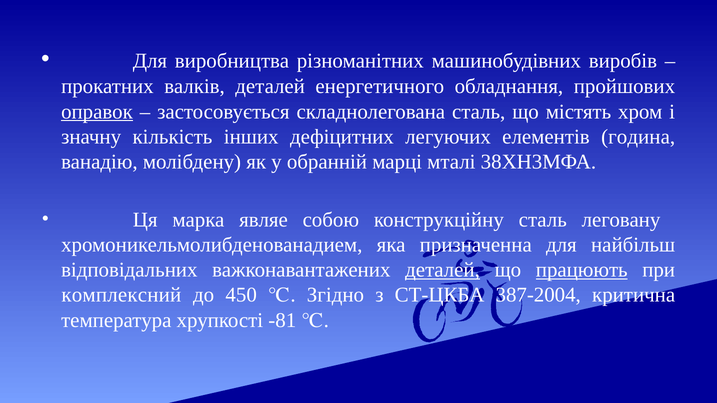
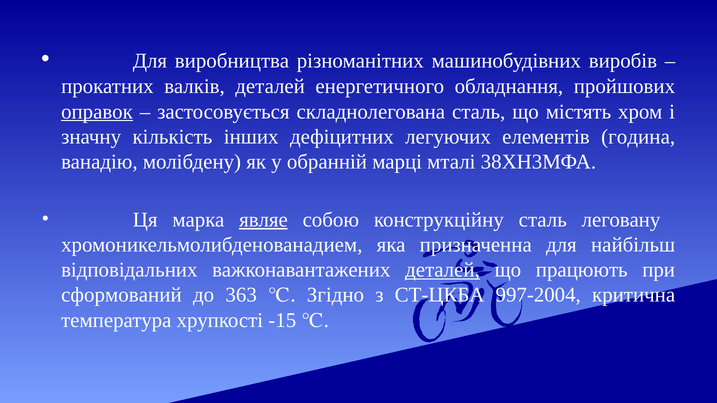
являе underline: none -> present (264, 220)
працюють underline: present -> none (582, 270)
комплексний: комплексний -> сформований (121, 295)
450: 450 -> 363 (241, 295)
387-2004: 387-2004 -> 997-2004 (538, 295)
-81: -81 -> -15 (282, 320)
